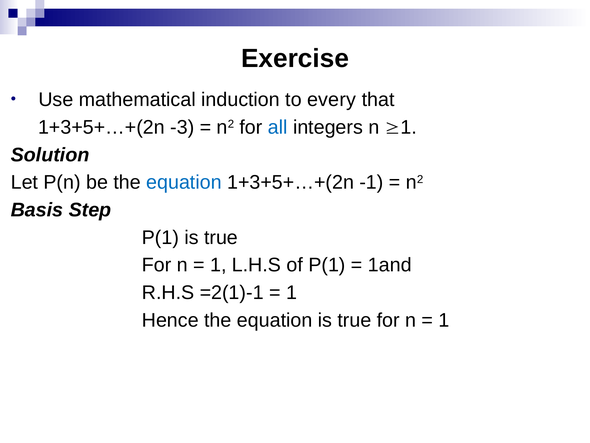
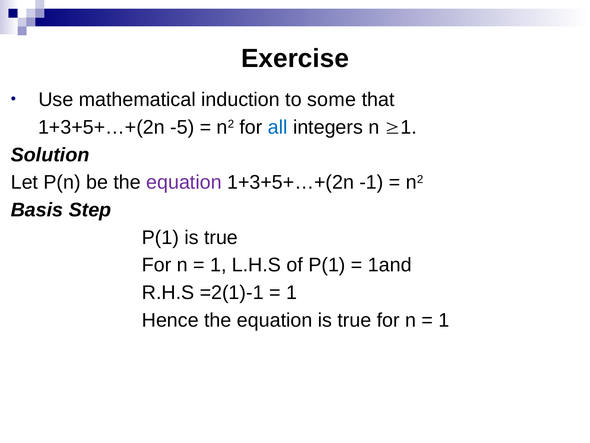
every: every -> some (332, 100)
-3: -3 -> -5 (182, 127)
equation colour: blue -> purple (184, 182)
